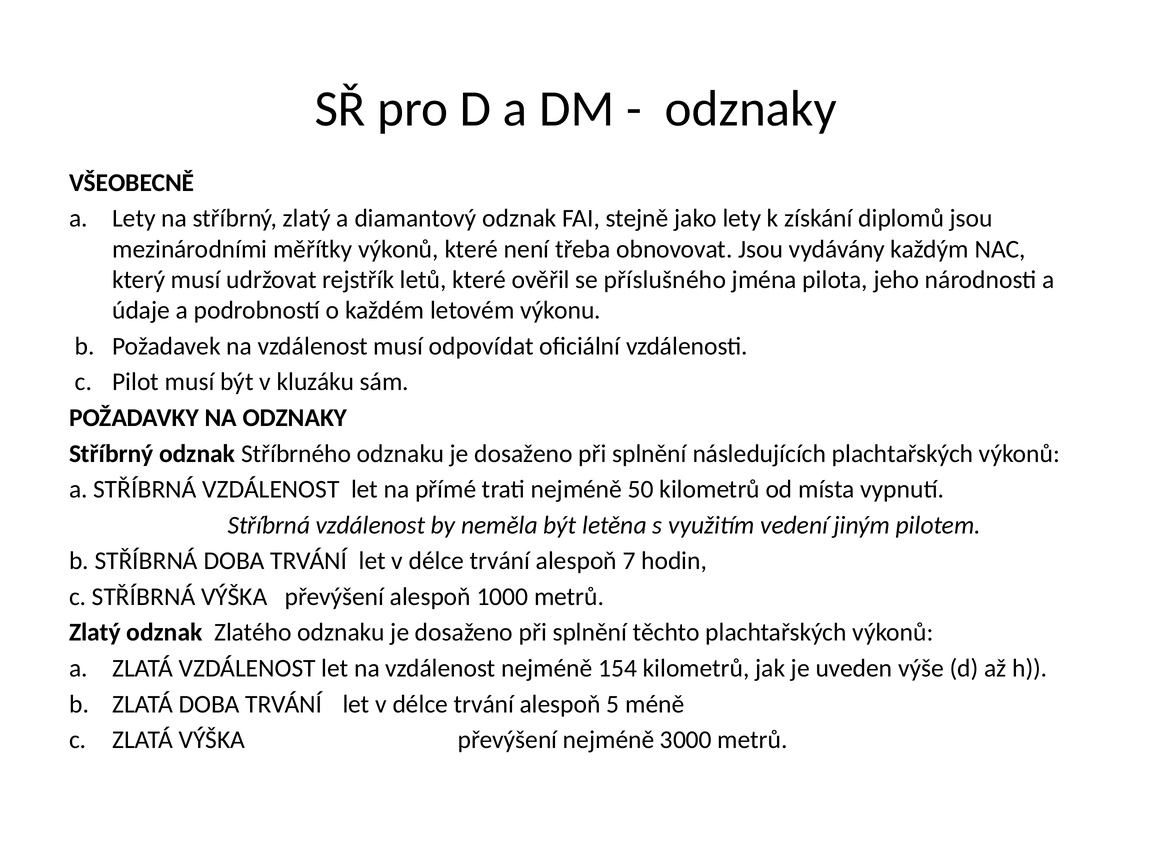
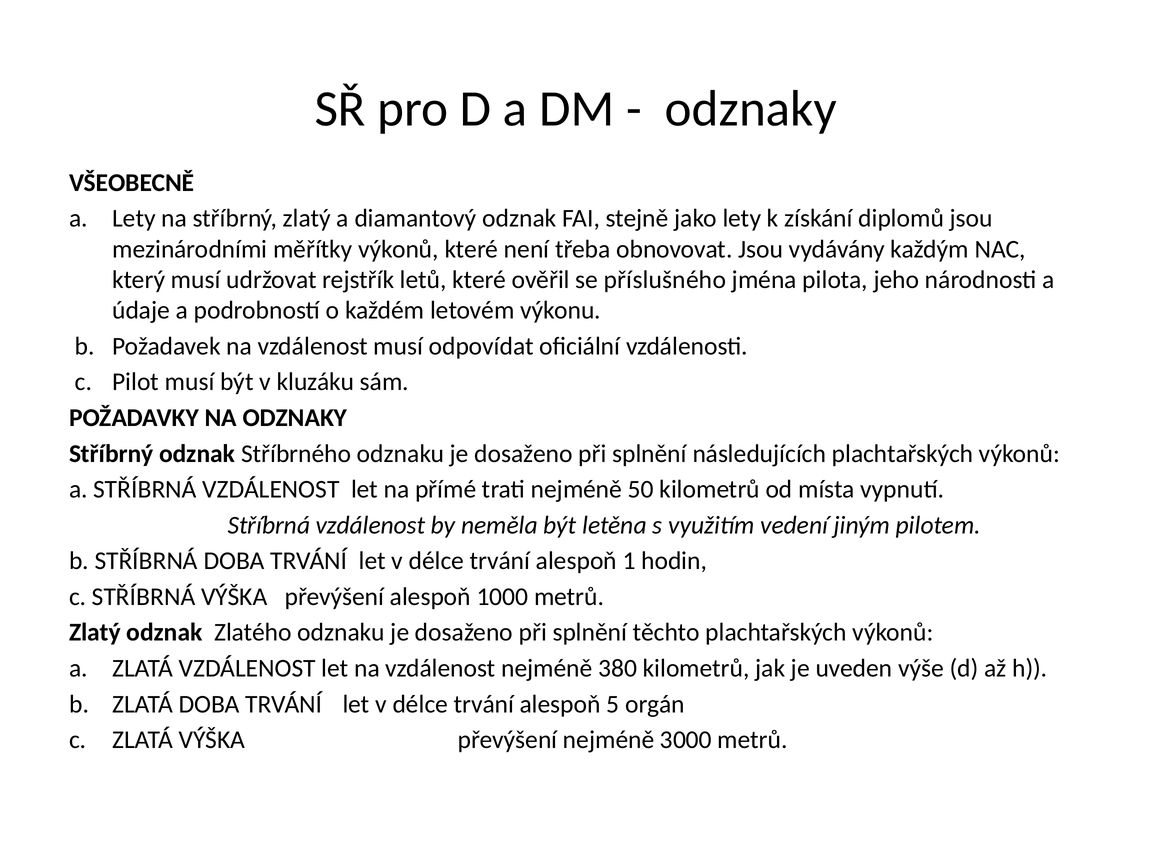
7: 7 -> 1 (629, 561)
154: 154 -> 380 (618, 668)
méně: méně -> orgán (655, 704)
